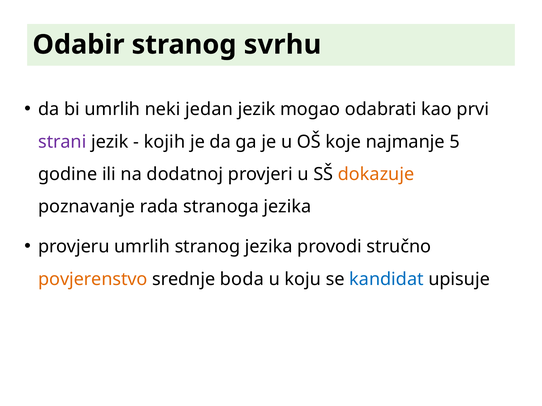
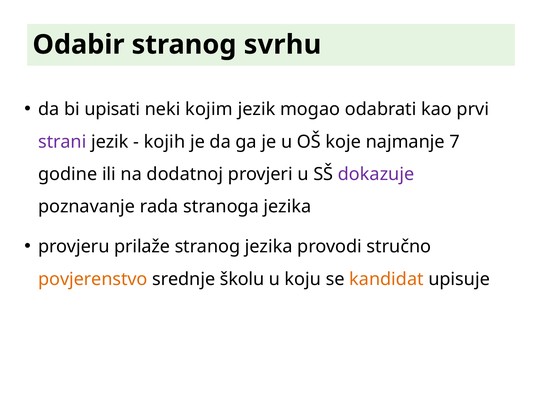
bi umrlih: umrlih -> upisati (112, 109)
jedan: jedan -> kojim (209, 109)
5: 5 -> 7 (455, 142)
dokazuje colour: orange -> purple (376, 174)
provjeru umrlih: umrlih -> prilaže (142, 247)
boda: boda -> školu (242, 280)
kandidat colour: blue -> orange (386, 280)
